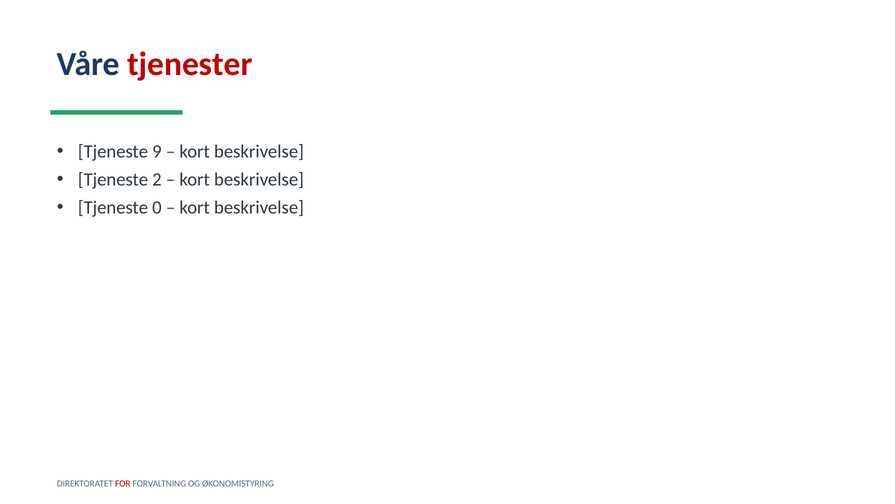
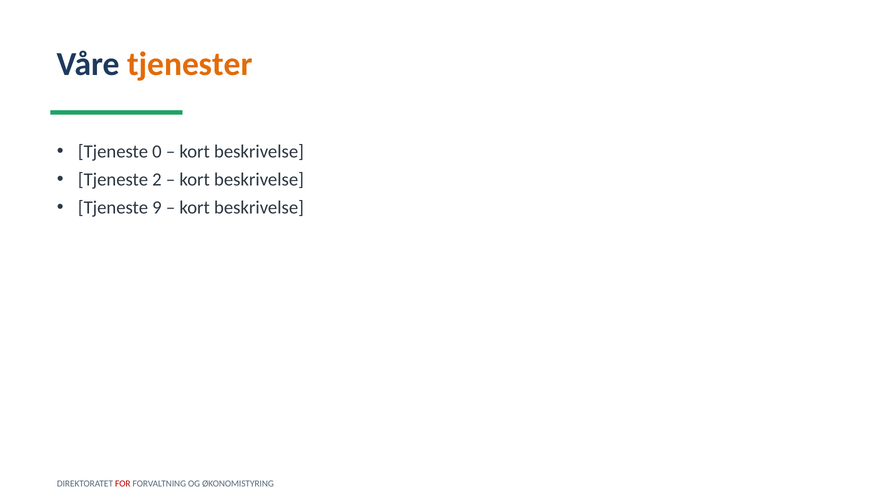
tjenester colour: red -> orange (190, 64)
9: 9 -> 0 (157, 152)
0: 0 -> 9 (157, 208)
